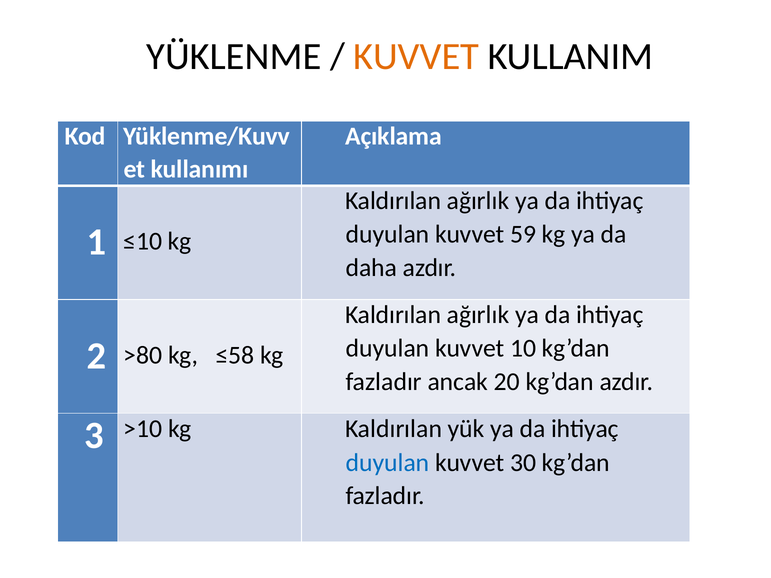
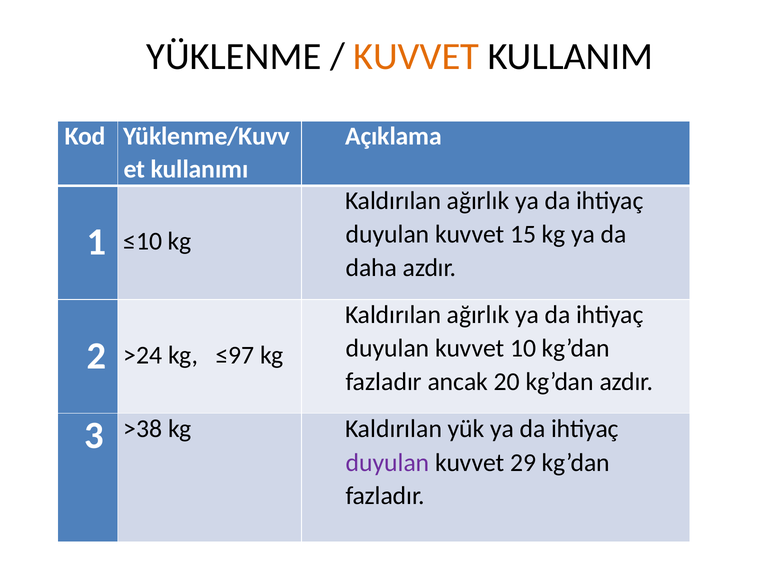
59: 59 -> 15 (523, 235)
>80: >80 -> >24 (143, 355)
≤58: ≤58 -> ≤97 (235, 355)
>10: >10 -> >38 (143, 429)
duyulan colour: blue -> purple (387, 463)
30: 30 -> 29 (523, 463)
